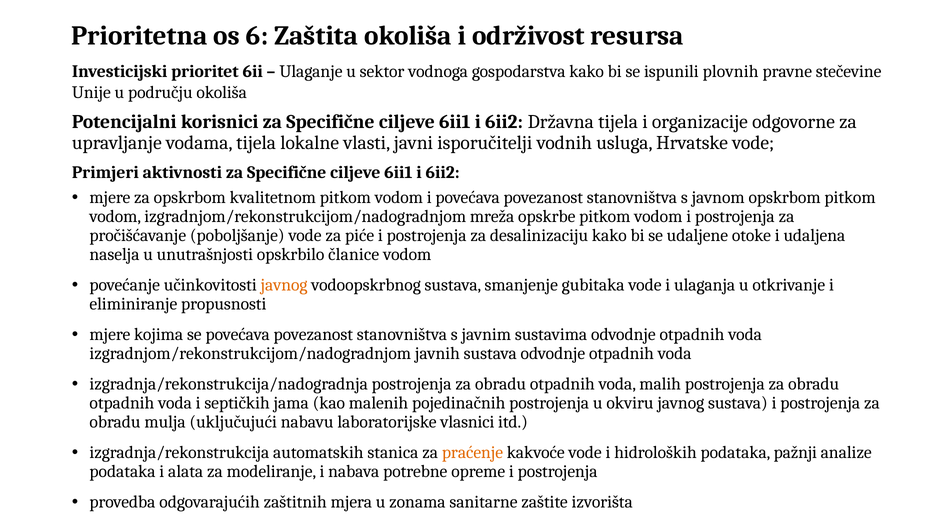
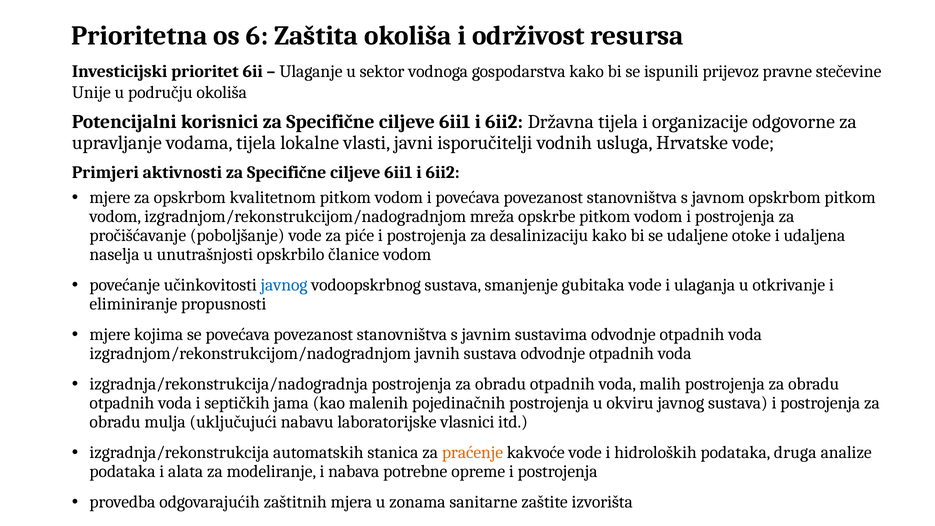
plovnih: plovnih -> prijevoz (731, 71)
javnog colour: orange -> blue (284, 285)
pažnji: pažnji -> druga (795, 453)
